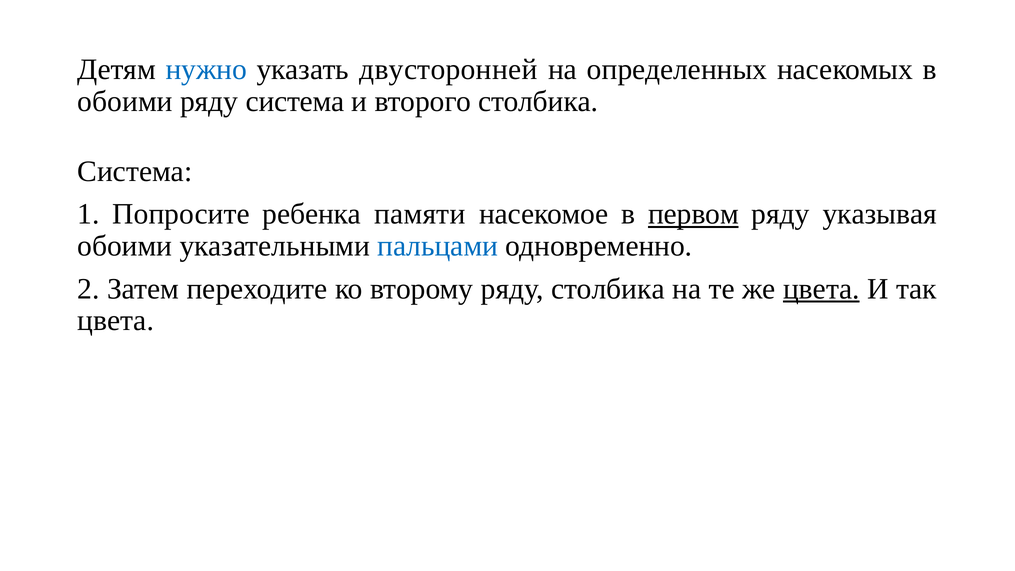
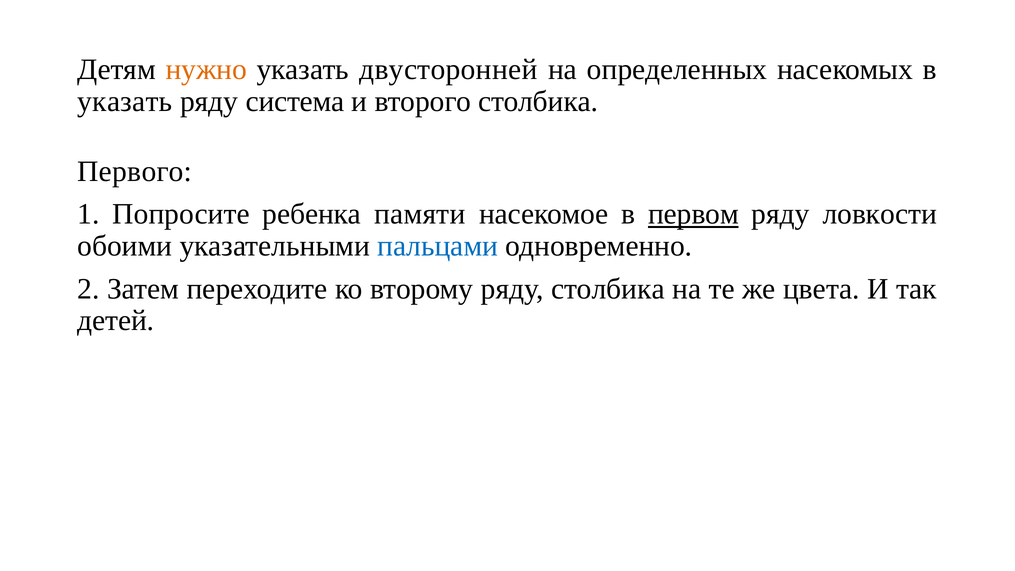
нужно colour: blue -> orange (206, 69)
обоими: обоими -> указать (125, 101)
Система: Система -> Первого (135, 172)
указывая: указывая -> ловкости (880, 214)
цвета underline: present -> none (821, 289)
цвета: цвета -> детей (116, 321)
